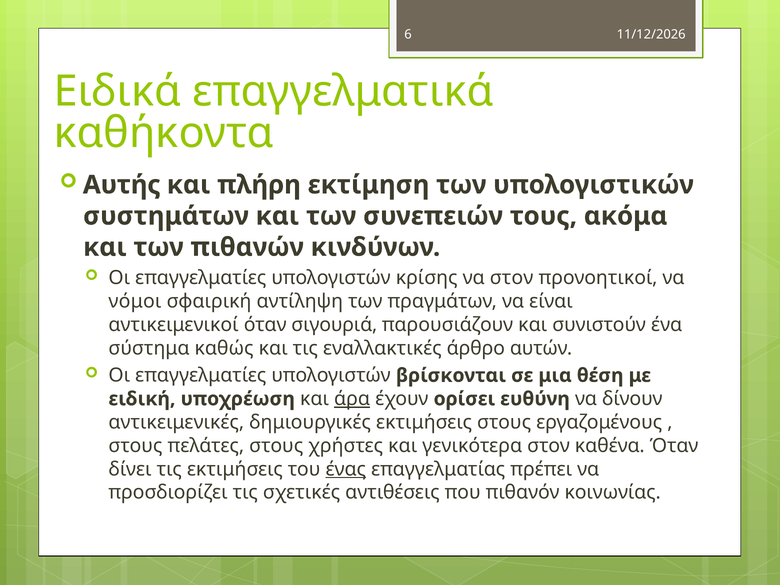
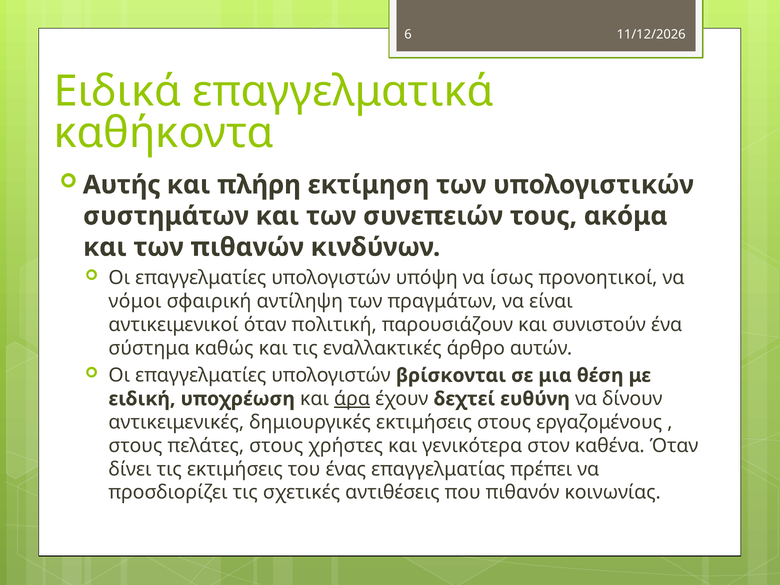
κρίσης: κρίσης -> υπόψη (427, 278)
να στον: στον -> ίσως (512, 278)
σιγουριά: σιγουριά -> πολιτική (334, 325)
ορίσει: ορίσει -> δεχτεί (464, 399)
ένας underline: present -> none (346, 469)
